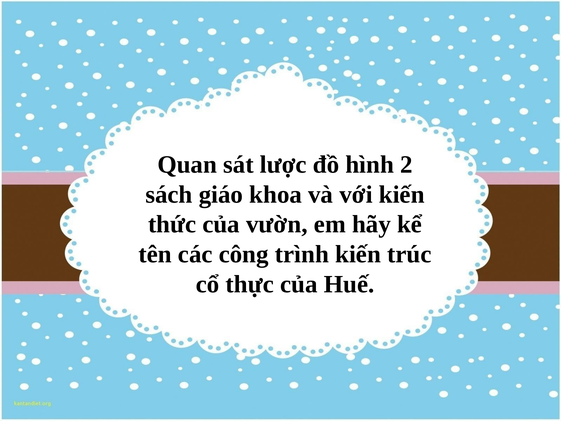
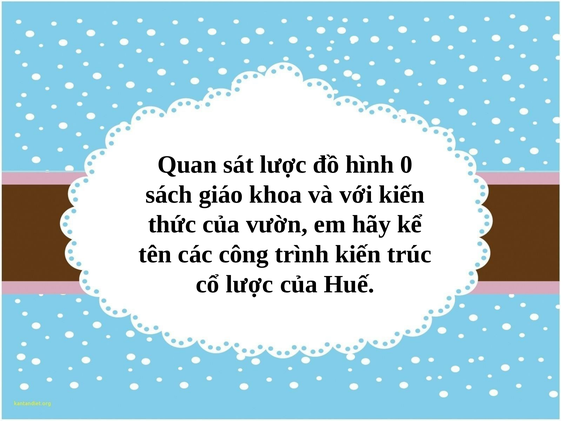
2: 2 -> 0 (406, 164)
cổ thực: thực -> lược (250, 284)
